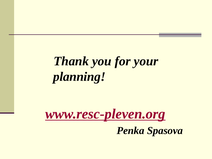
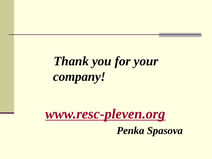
planning: planning -> company (79, 77)
